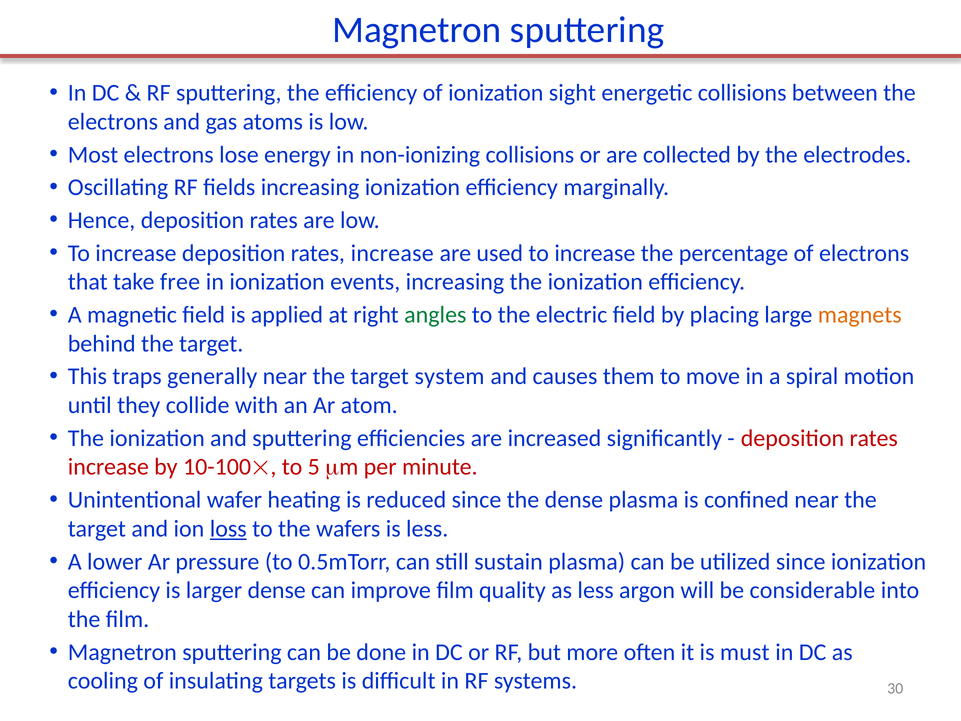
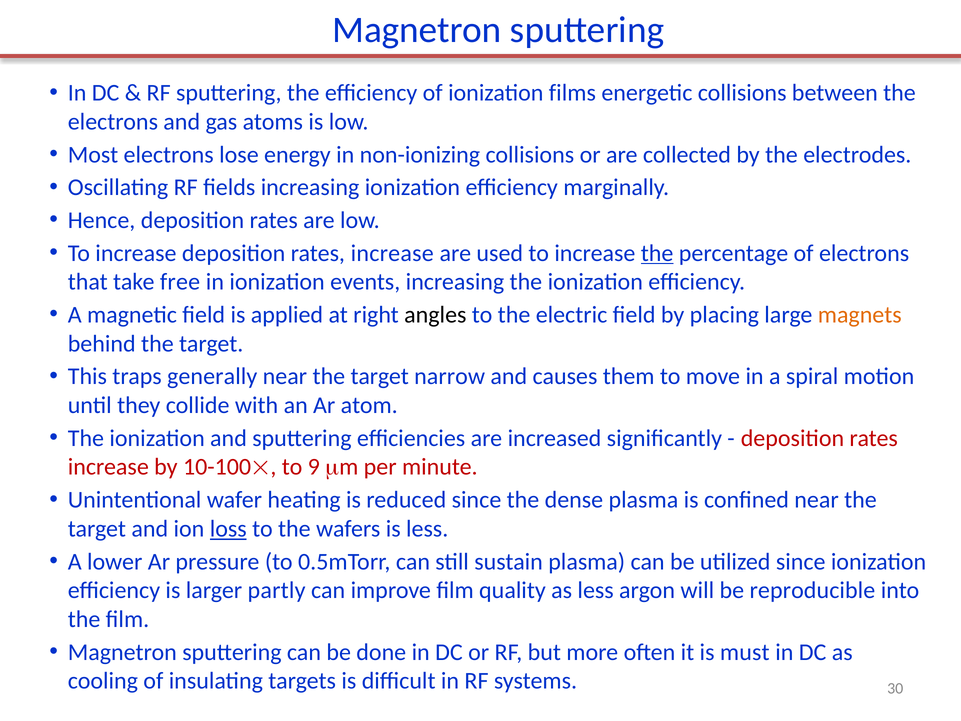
sight: sight -> films (572, 93)
the underline: none -> present (657, 253)
angles colour: green -> black (435, 315)
system: system -> narrow (450, 376)
5: 5 -> 9 (314, 467)
larger dense: dense -> partly (277, 590)
considerable: considerable -> reproducible (812, 590)
